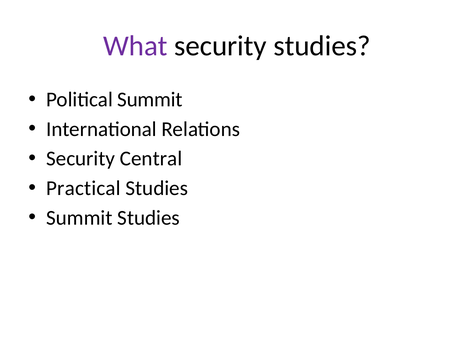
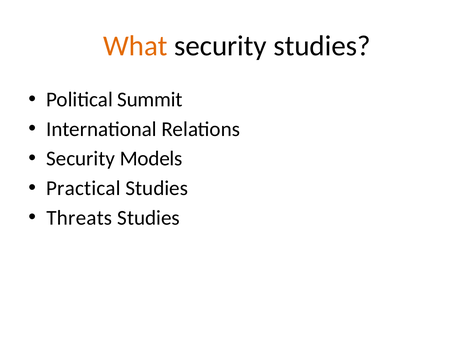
What colour: purple -> orange (135, 46)
Central: Central -> Models (151, 158)
Summit: Summit -> Threats (79, 217)
